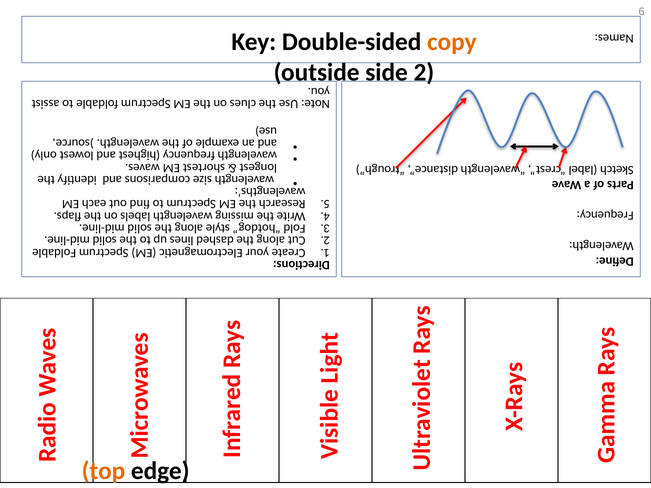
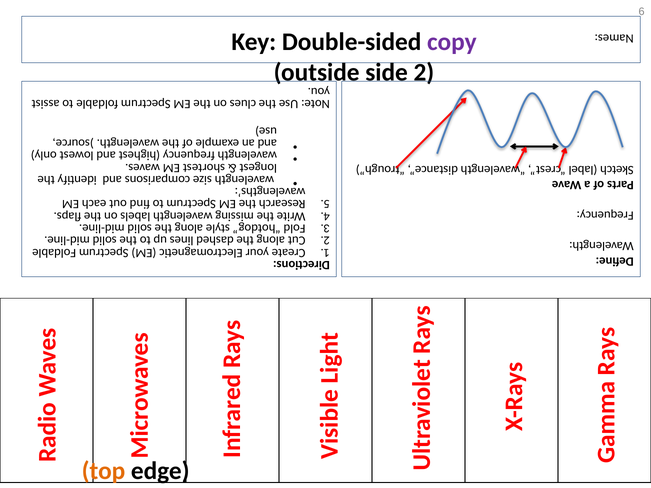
copy colour: orange -> purple (452, 42)
